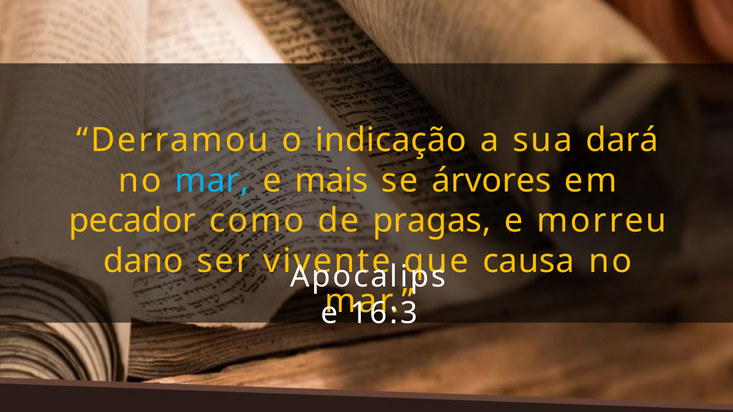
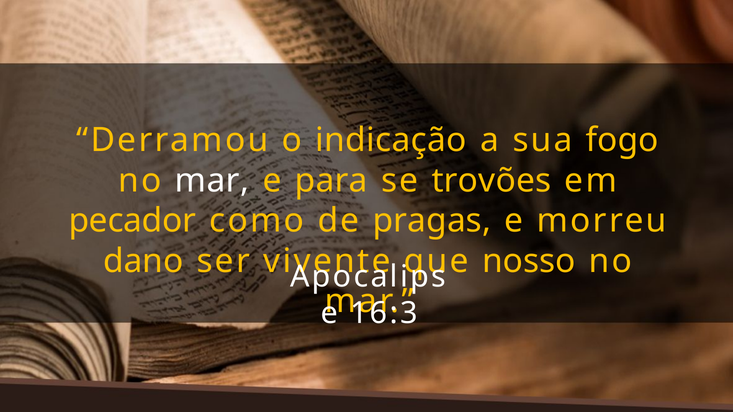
dará: dará -> fogo (622, 140)
mar colour: light blue -> white (212, 181)
mais: mais -> para (331, 181)
árvores: árvores -> trovões (491, 181)
causa: causa -> nosso (529, 261)
